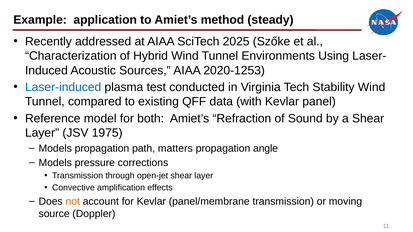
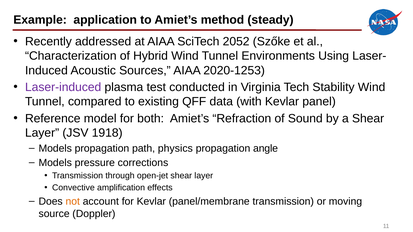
2025: 2025 -> 2052 (236, 42)
Laser-induced colour: blue -> purple (63, 87)
1975: 1975 -> 1918 (107, 133)
matters: matters -> physics (175, 149)
